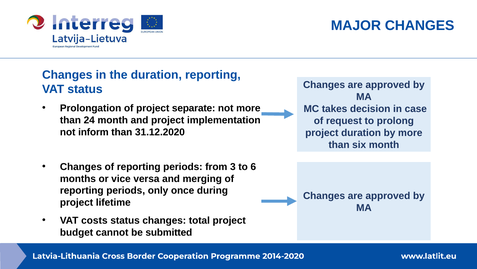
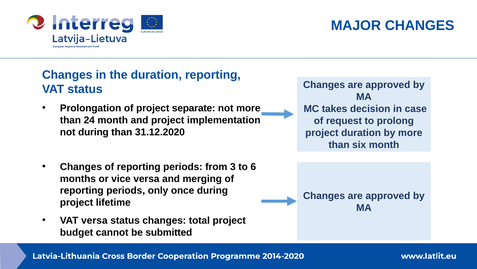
not inform: inform -> during (93, 132)
VAT costs: costs -> versa (94, 220)
